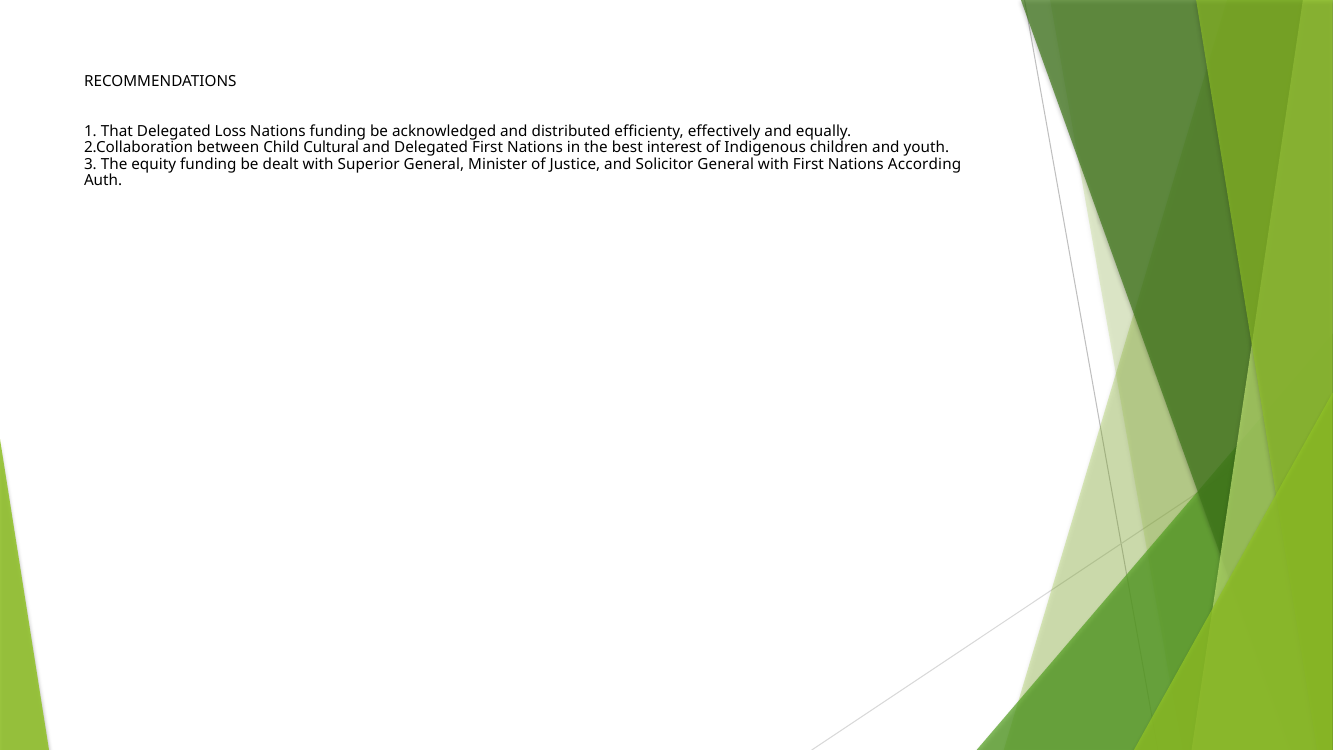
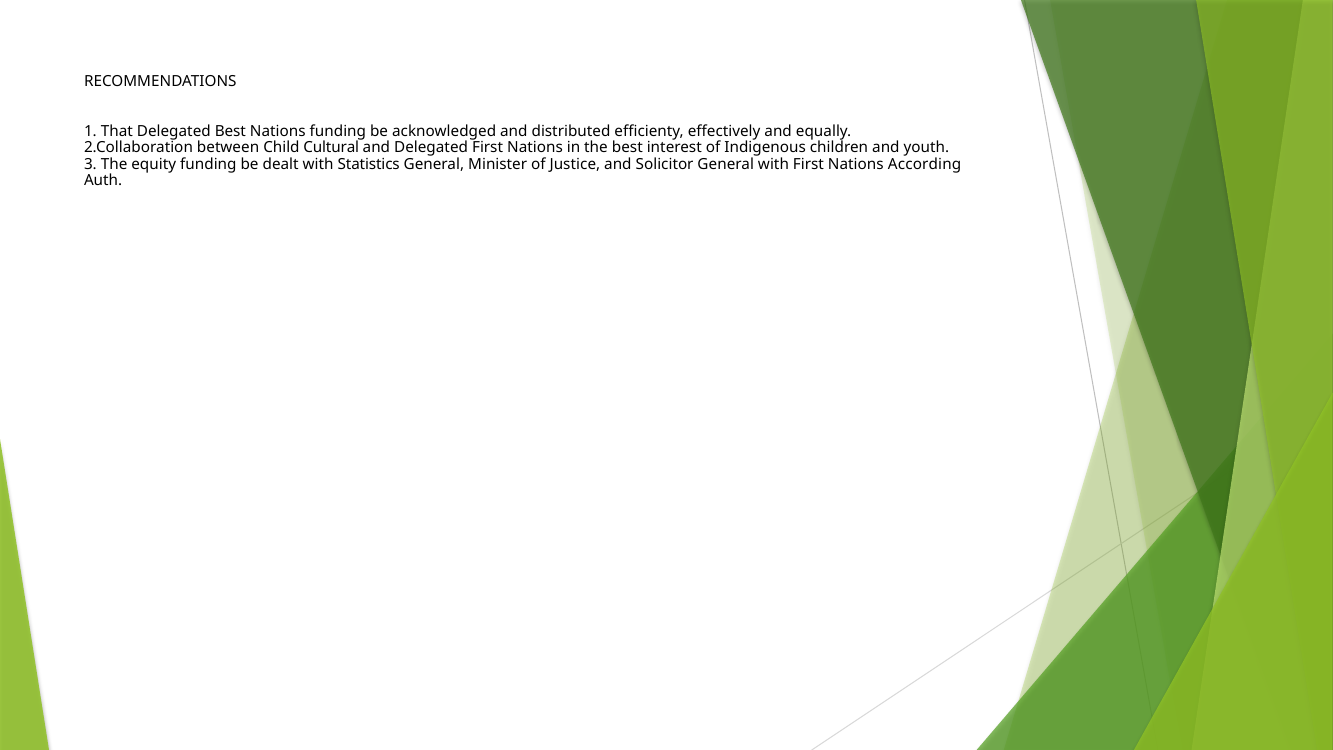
Delegated Loss: Loss -> Best (230, 131)
Superior: Superior -> Statistics (369, 164)
